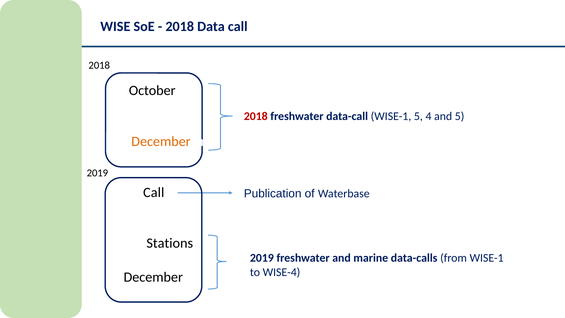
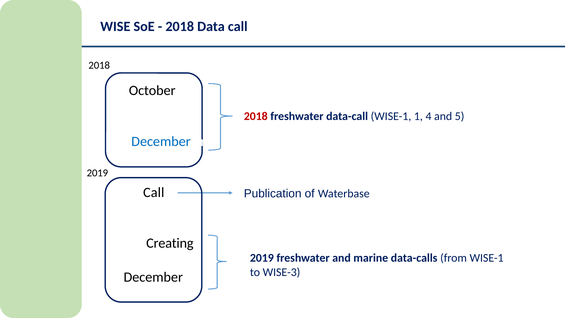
WISE-1 5: 5 -> 1 (418, 116)
December colour: orange -> blue (161, 141)
Stations: Stations -> Creating (170, 243)
WISE-4: WISE-4 -> WISE-3 (281, 272)
